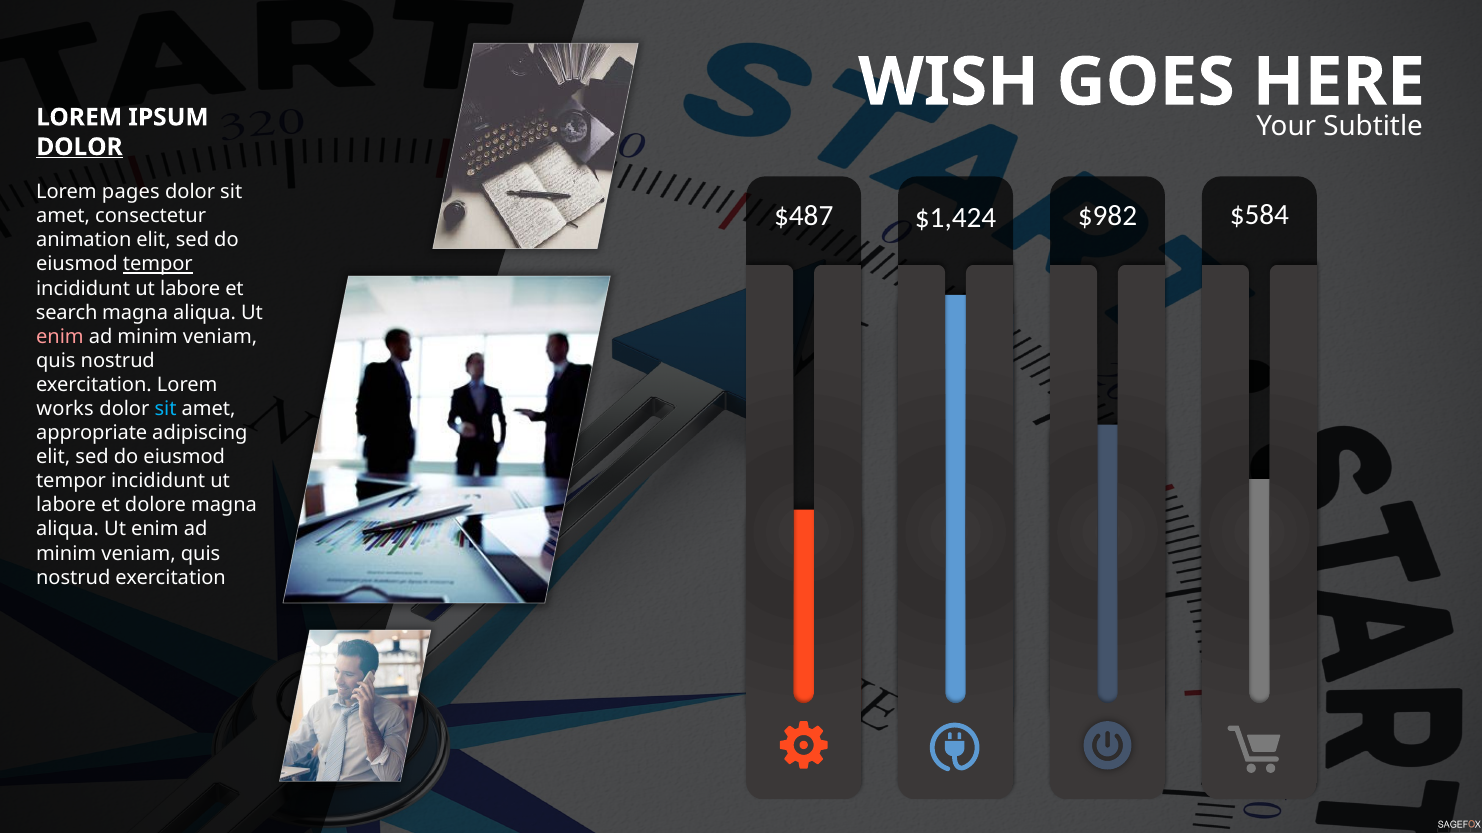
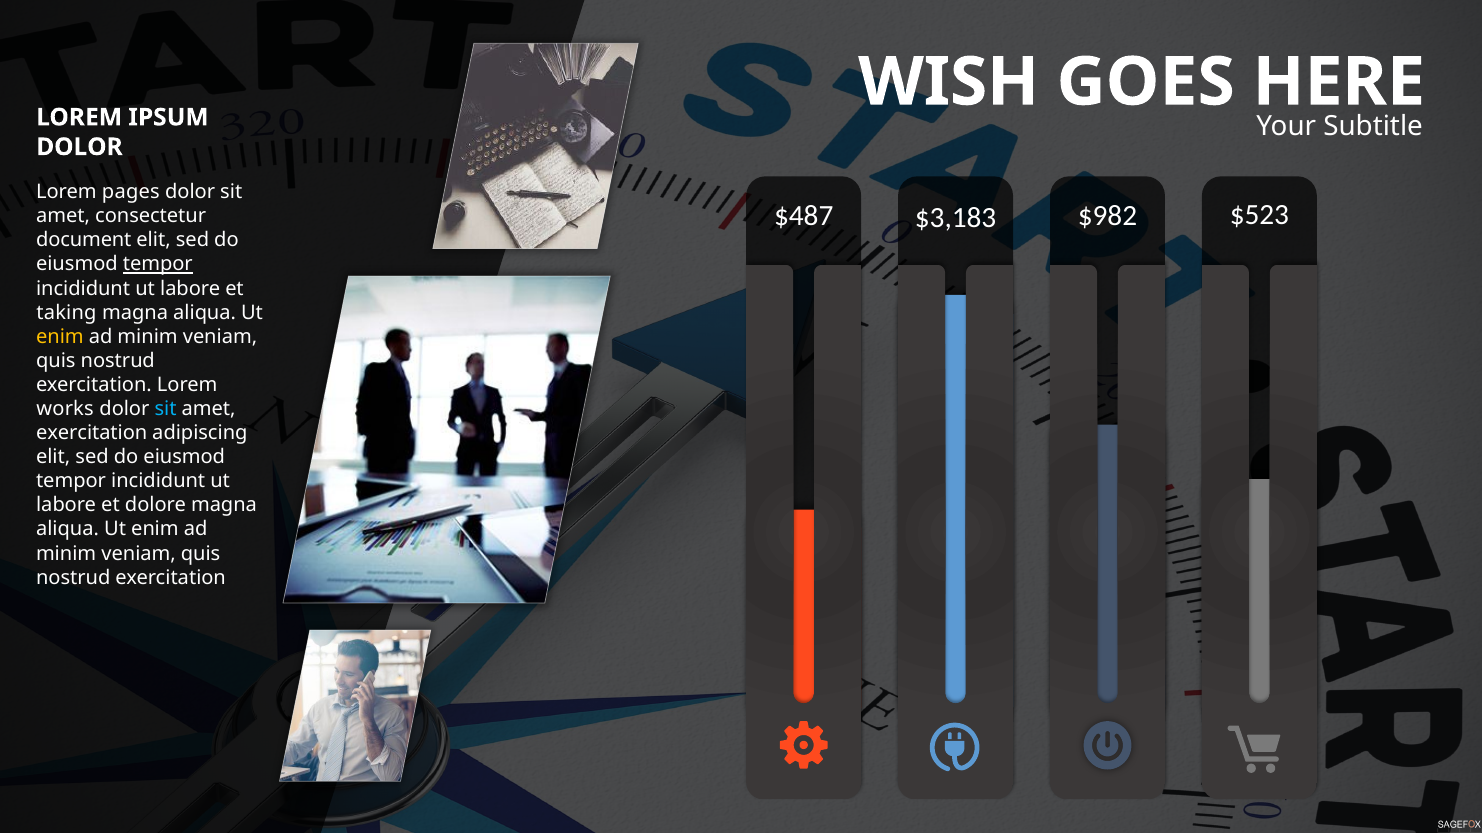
DOLOR underline: present -> none (79, 147)
$1,424: $1,424 -> $3,183 (956, 218)
$584: $584 -> $523 (1259, 215)
animation: animation -> document (84, 240)
search: search -> taking (66, 313)
enim colour: pink -> yellow (60, 337)
appropriate: appropriate -> exercitation (92, 433)
